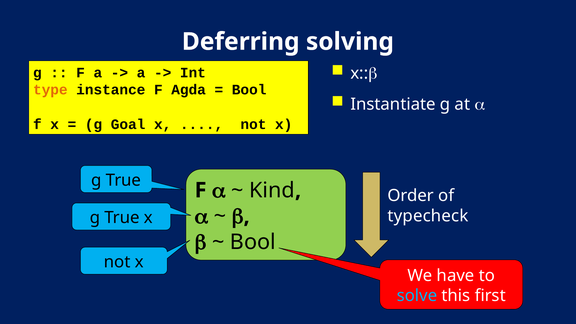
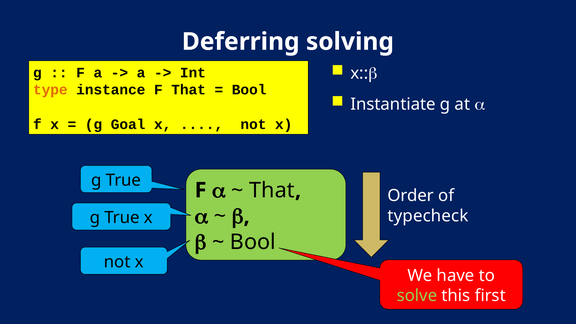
F Agda: Agda -> That (189, 90)
Kind: Kind -> That (272, 190)
solve colour: light blue -> light green (417, 296)
